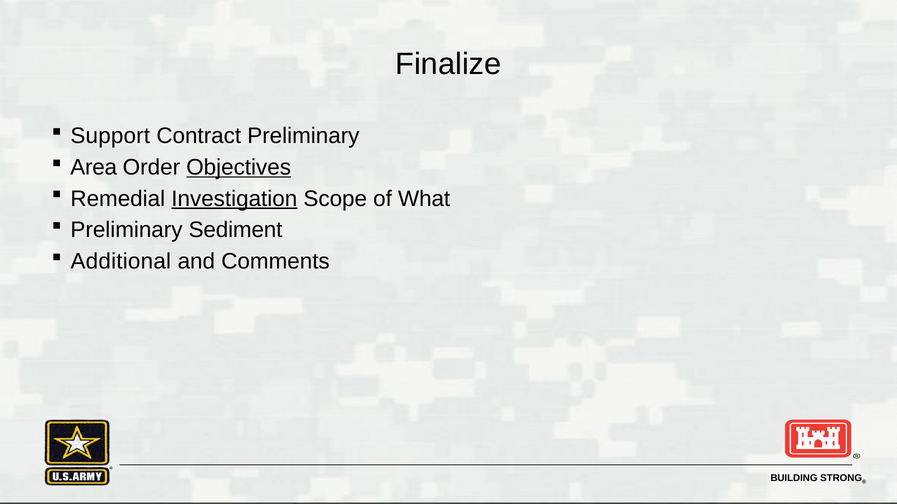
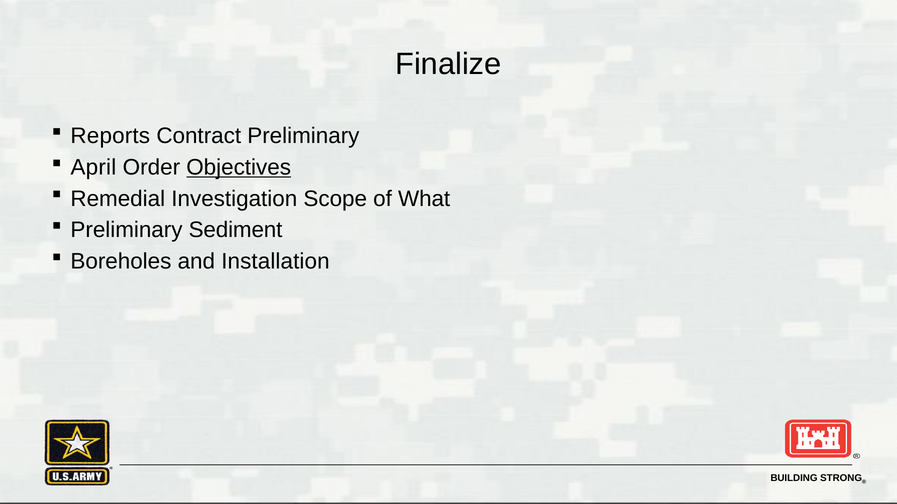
Support: Support -> Reports (110, 136)
Area: Area -> April (93, 168)
Investigation underline: present -> none (234, 199)
Additional: Additional -> Boreholes (121, 262)
Comments: Comments -> Installation (275, 262)
